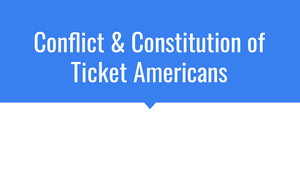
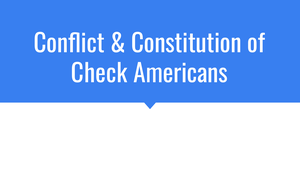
Ticket: Ticket -> Check (99, 74)
